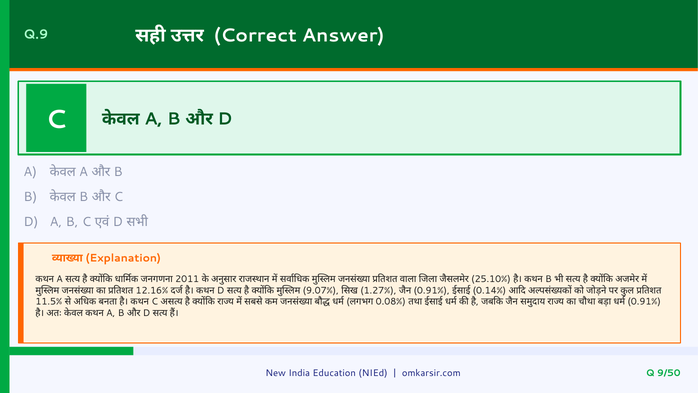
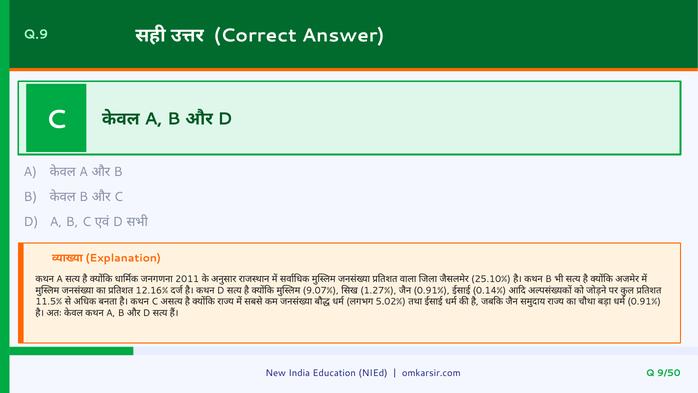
0.08%: 0.08% -> 5.02% (391, 302)
